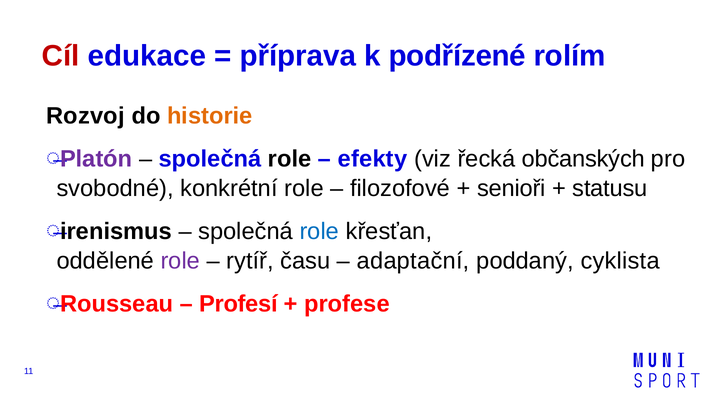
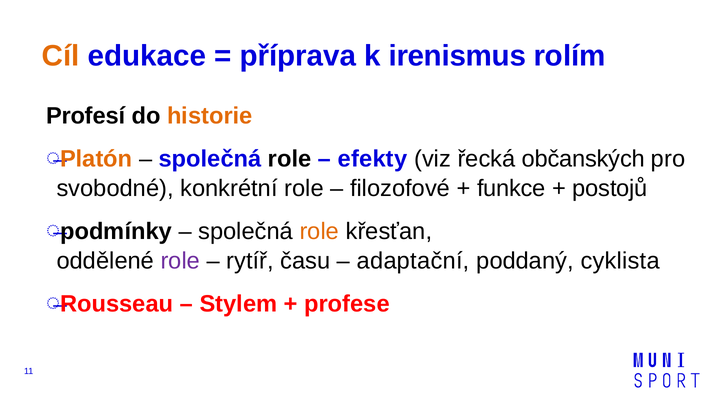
Cíl colour: red -> orange (61, 56)
podřízené: podřízené -> irenismus (457, 56)
Rozvoj: Rozvoj -> Profesí (86, 116)
Platón colour: purple -> orange (96, 158)
senioři: senioři -> funkce (511, 188)
statusu: statusu -> postojů (610, 188)
irenismus: irenismus -> podmínky (116, 231)
role colour: blue -> orange (319, 231)
Profesí: Profesí -> Stylem (238, 303)
